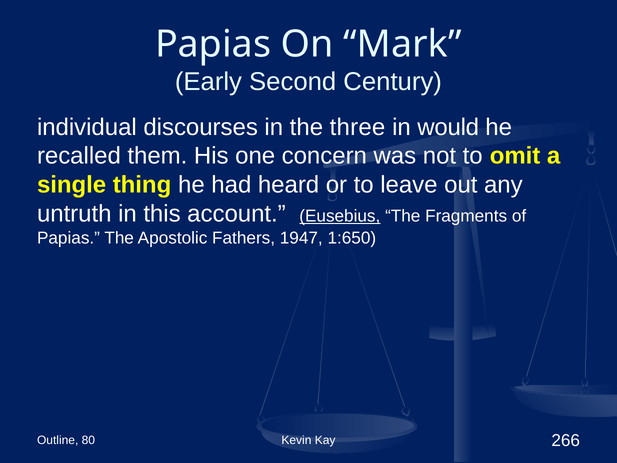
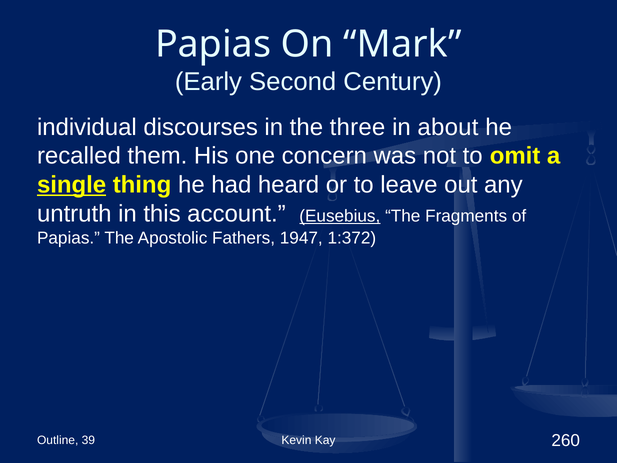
would: would -> about (448, 127)
single underline: none -> present (72, 185)
1:650: 1:650 -> 1:372 (352, 238)
80: 80 -> 39 (88, 440)
266: 266 -> 260 (566, 440)
